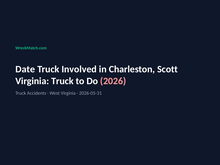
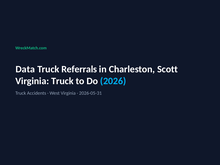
Date: Date -> Data (25, 69)
Involved: Involved -> Referrals (79, 69)
2026 colour: pink -> light blue (113, 81)
